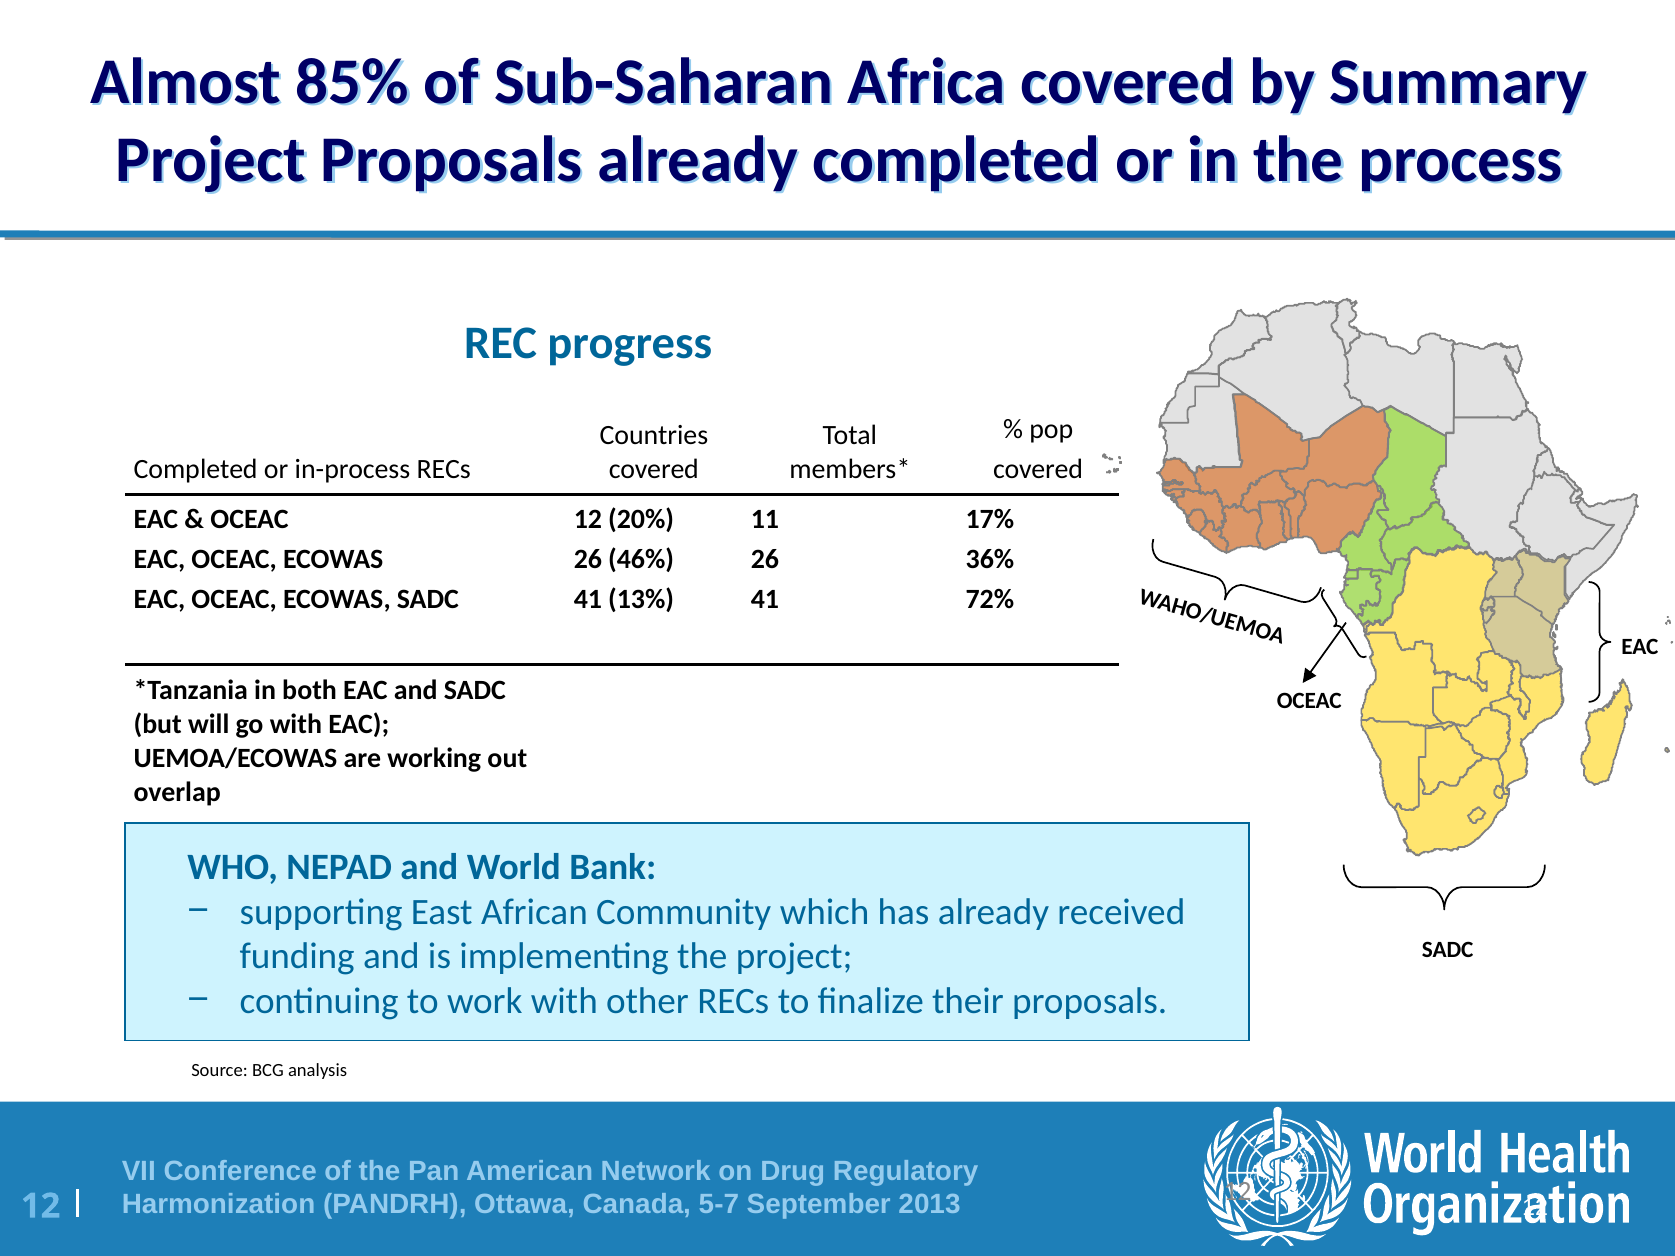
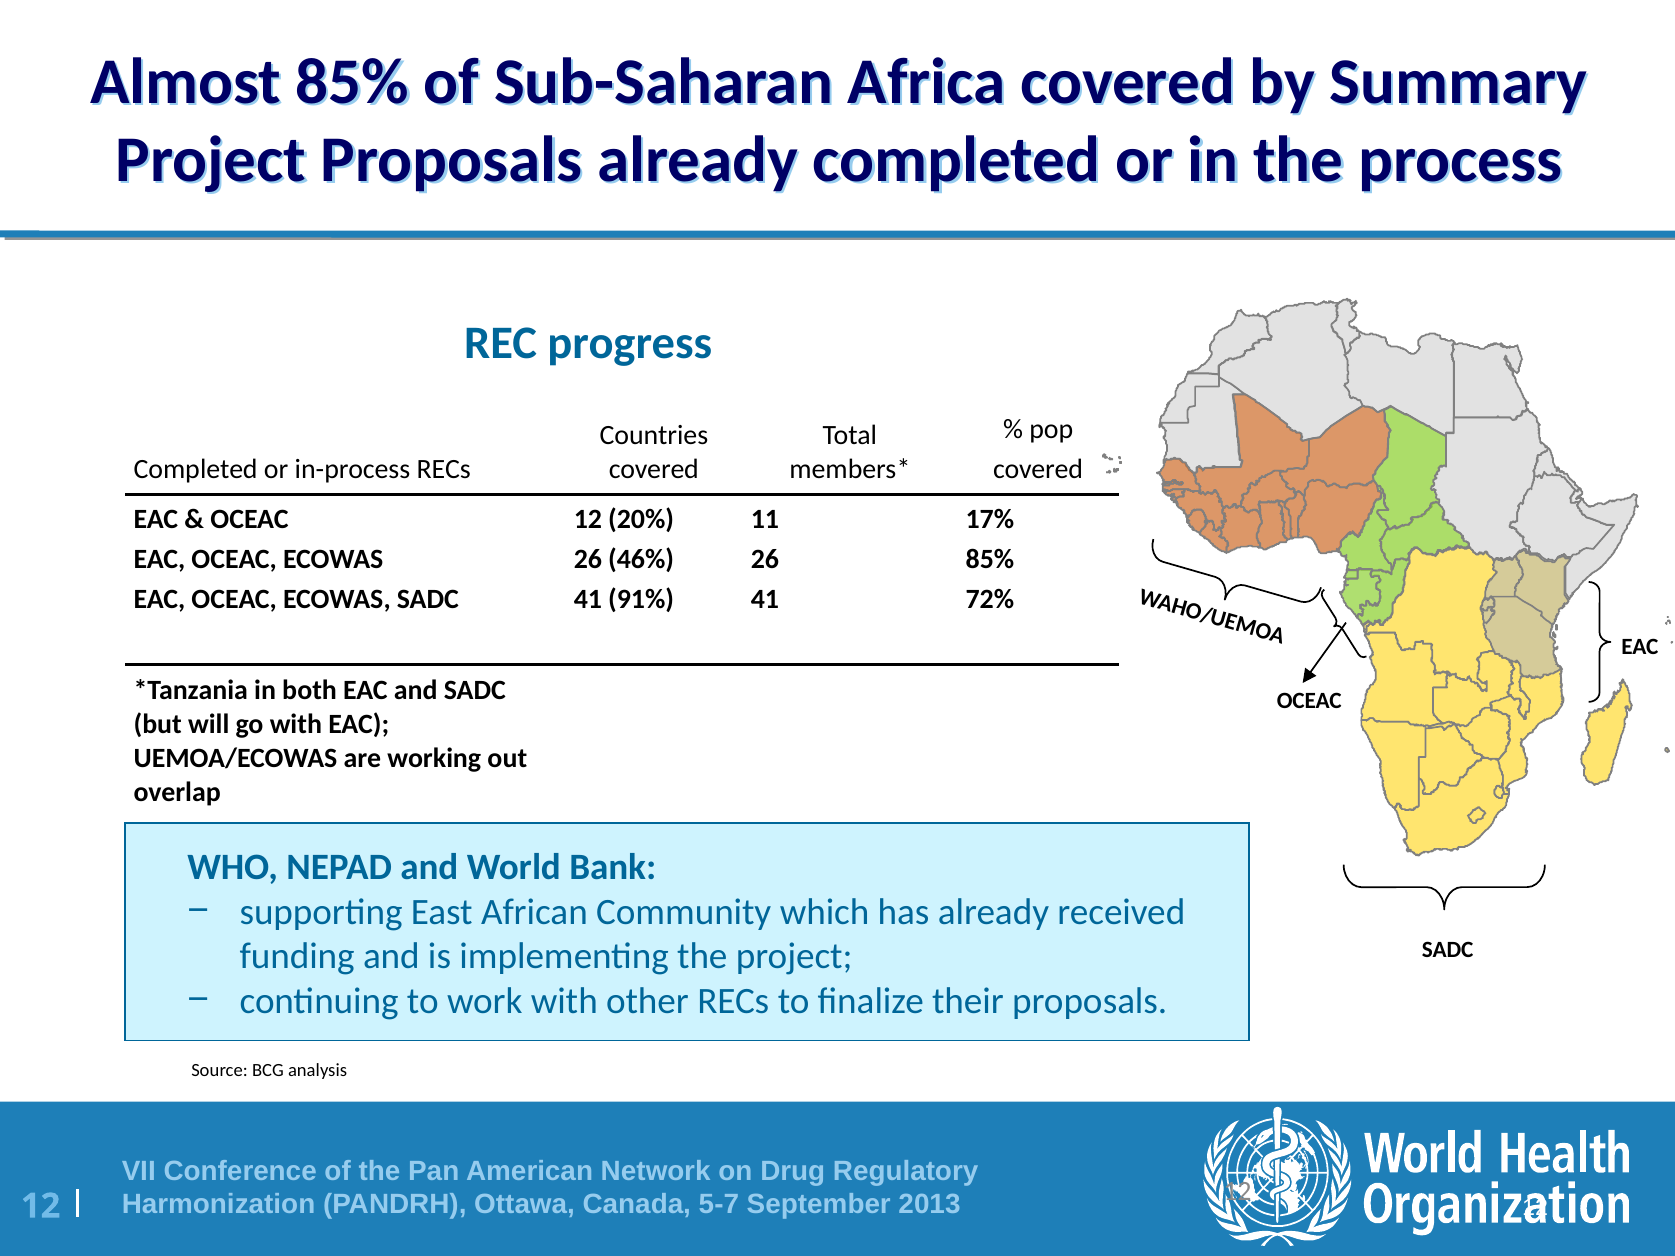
36%: 36% -> 85% (990, 559)
13%: 13% -> 91% (641, 599)
